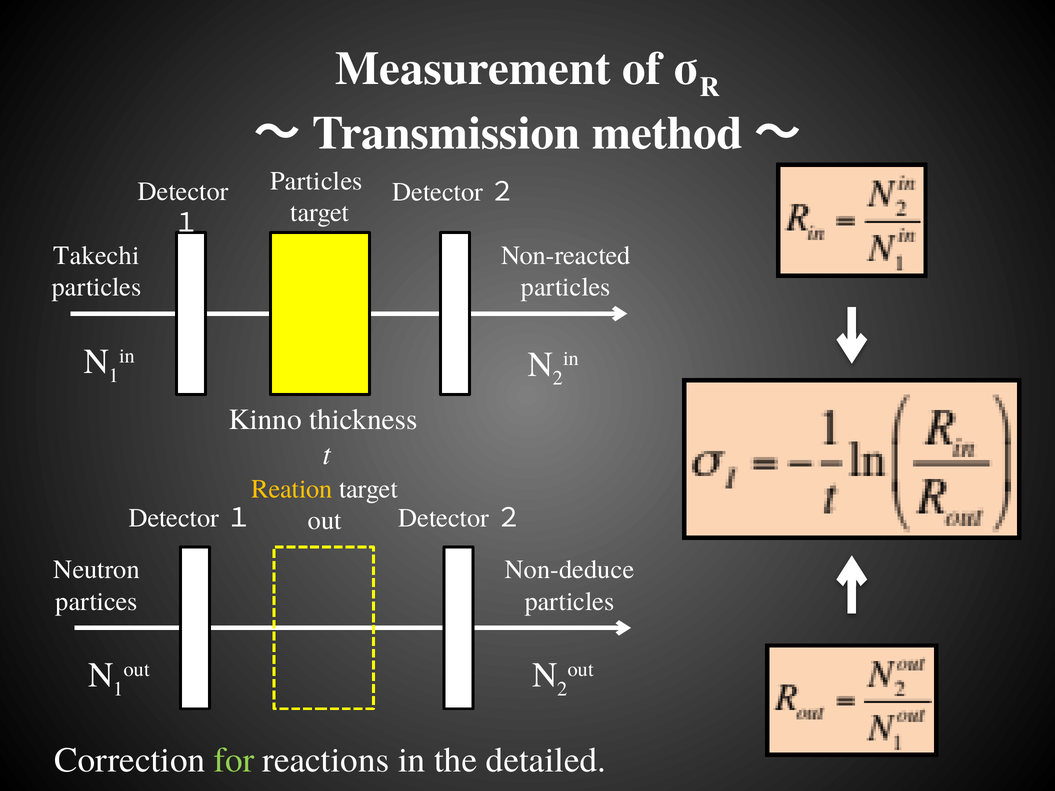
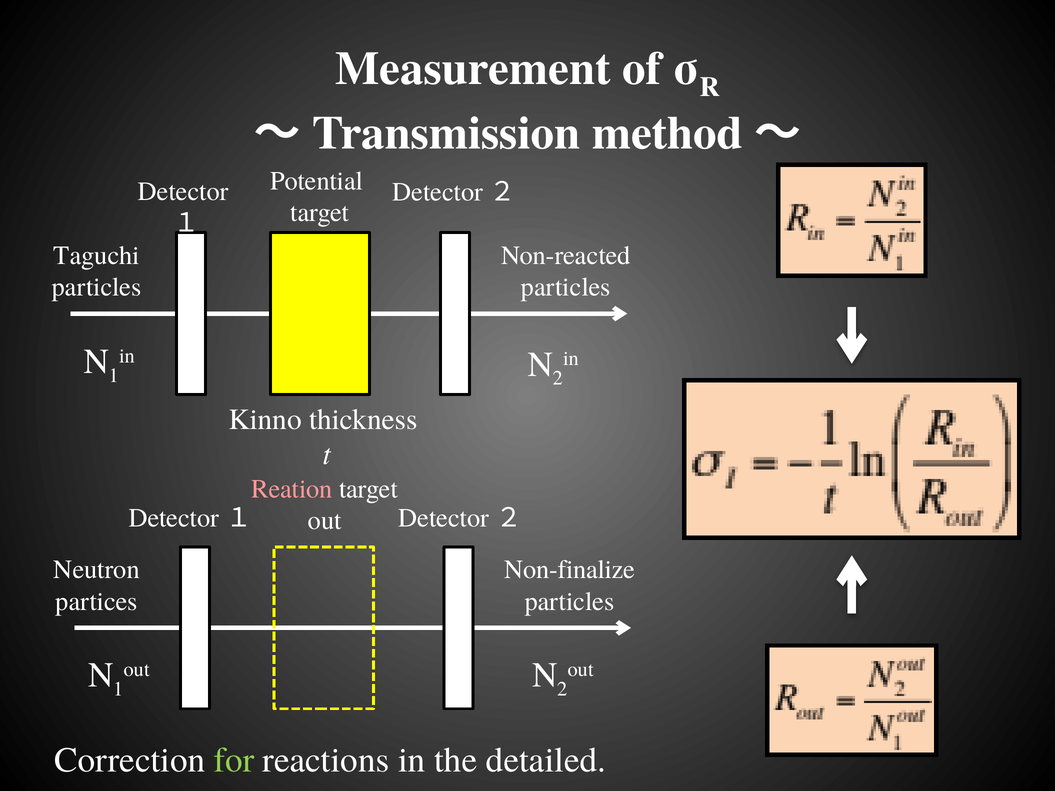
Particles: Particles -> Potential (317, 181)
Takechi: Takechi -> Taguchi (97, 256)
Reation colour: yellow -> pink (292, 489)
Non-deduce: Non-deduce -> Non-finalize (570, 570)
